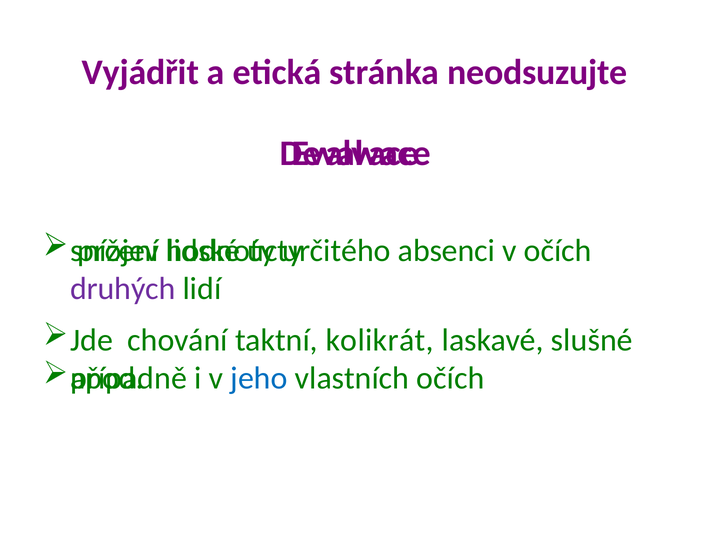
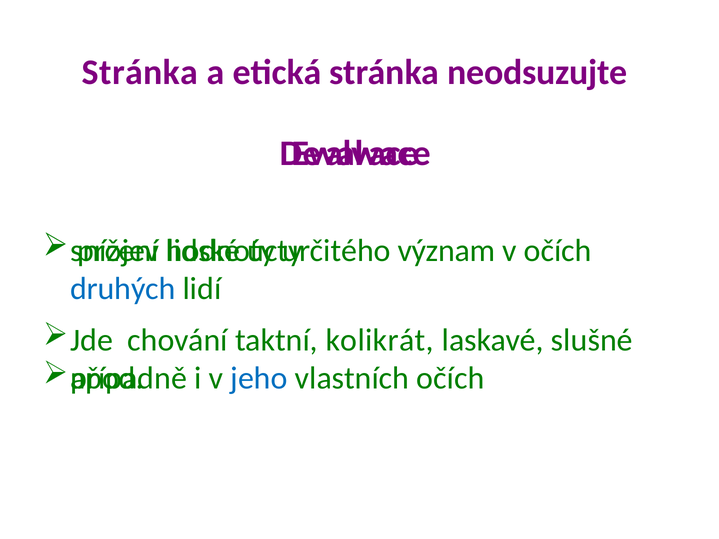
Vyjádřit: Vyjádřit -> Stránka (140, 72)
absenci: absenci -> význam (446, 251)
druhých colour: purple -> blue (123, 289)
